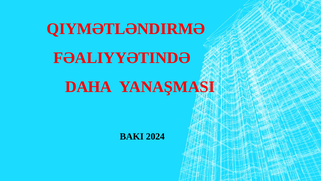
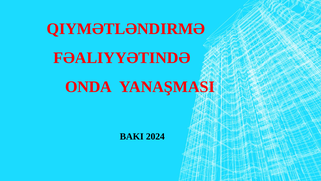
DAHA: DAHA -> ONDA (88, 87)
